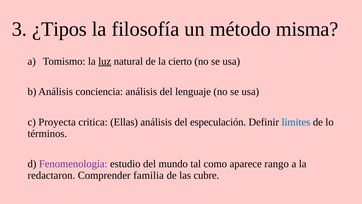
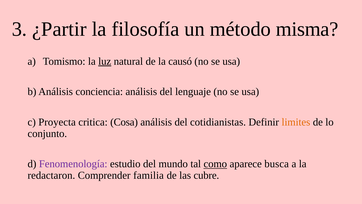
¿Tipos: ¿Tipos -> ¿Partir (59, 29)
cierto: cierto -> causó (180, 61)
Ellas: Ellas -> Cosa (124, 122)
especulación: especulación -> cotidianistas (218, 122)
limites colour: blue -> orange (296, 122)
términos: términos -> conjunto (47, 133)
como underline: none -> present (215, 164)
rango: rango -> busca (277, 164)
